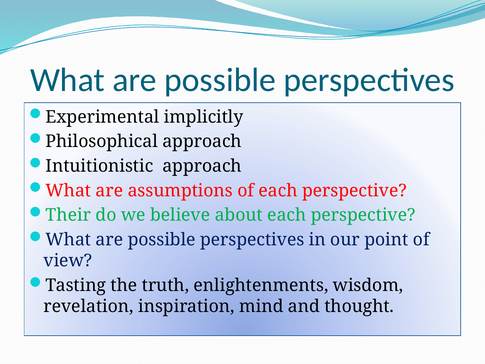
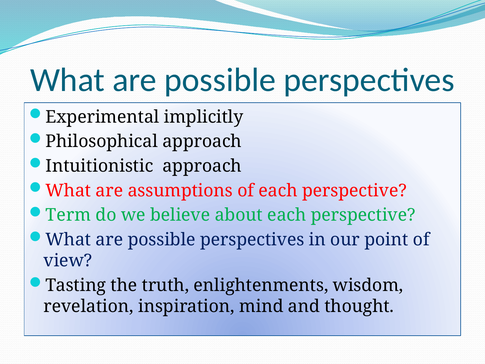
Their: Their -> Term (68, 215)
